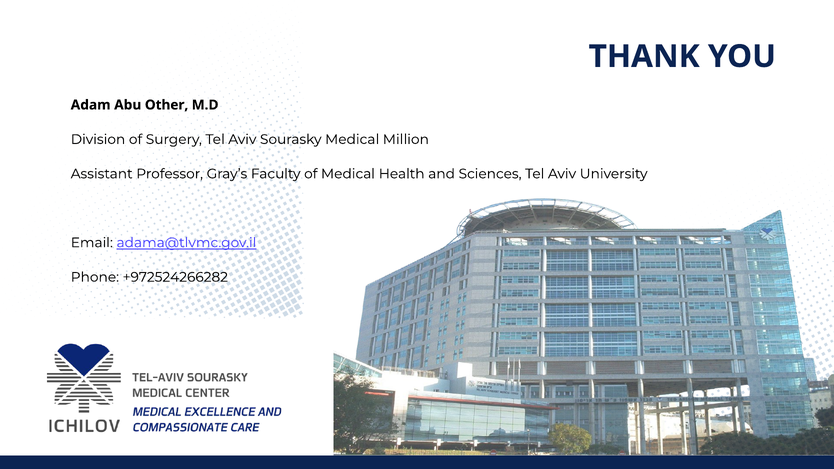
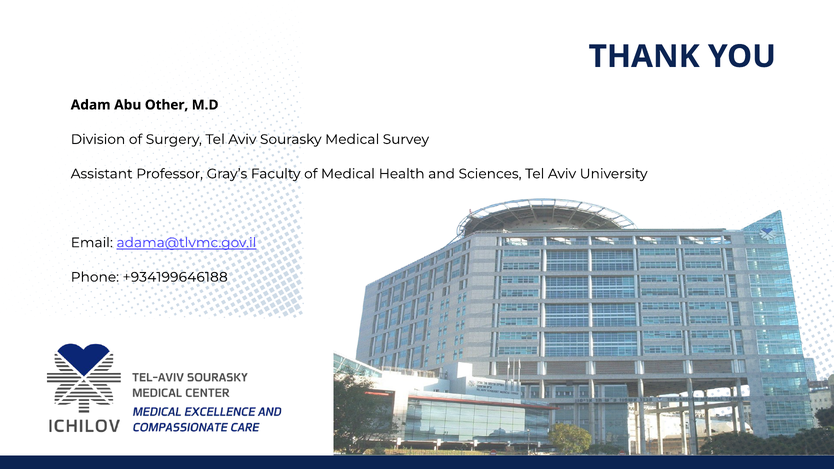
Million: Million -> Survey (406, 139)
+972524266282: +972524266282 -> +934199646188 (175, 277)
